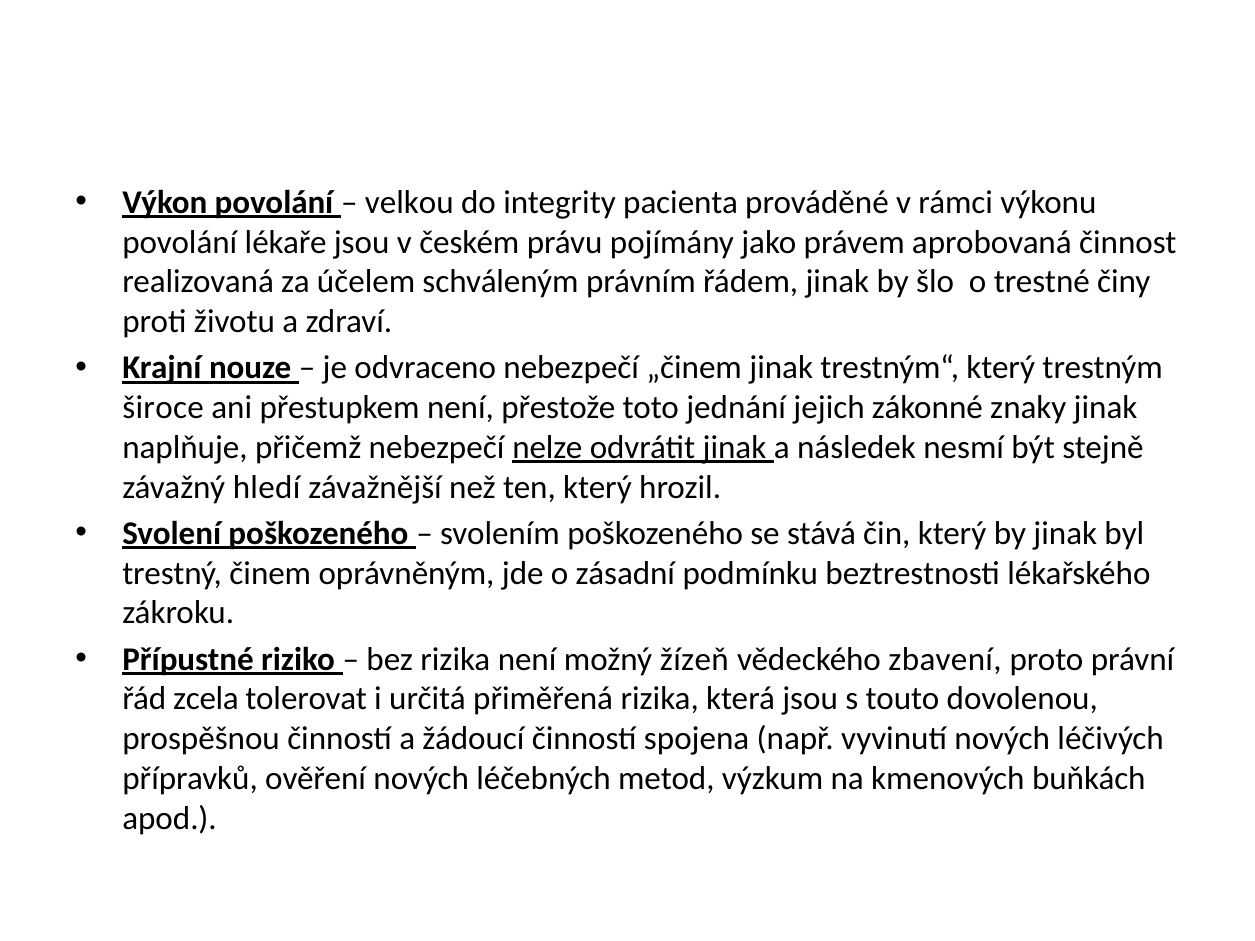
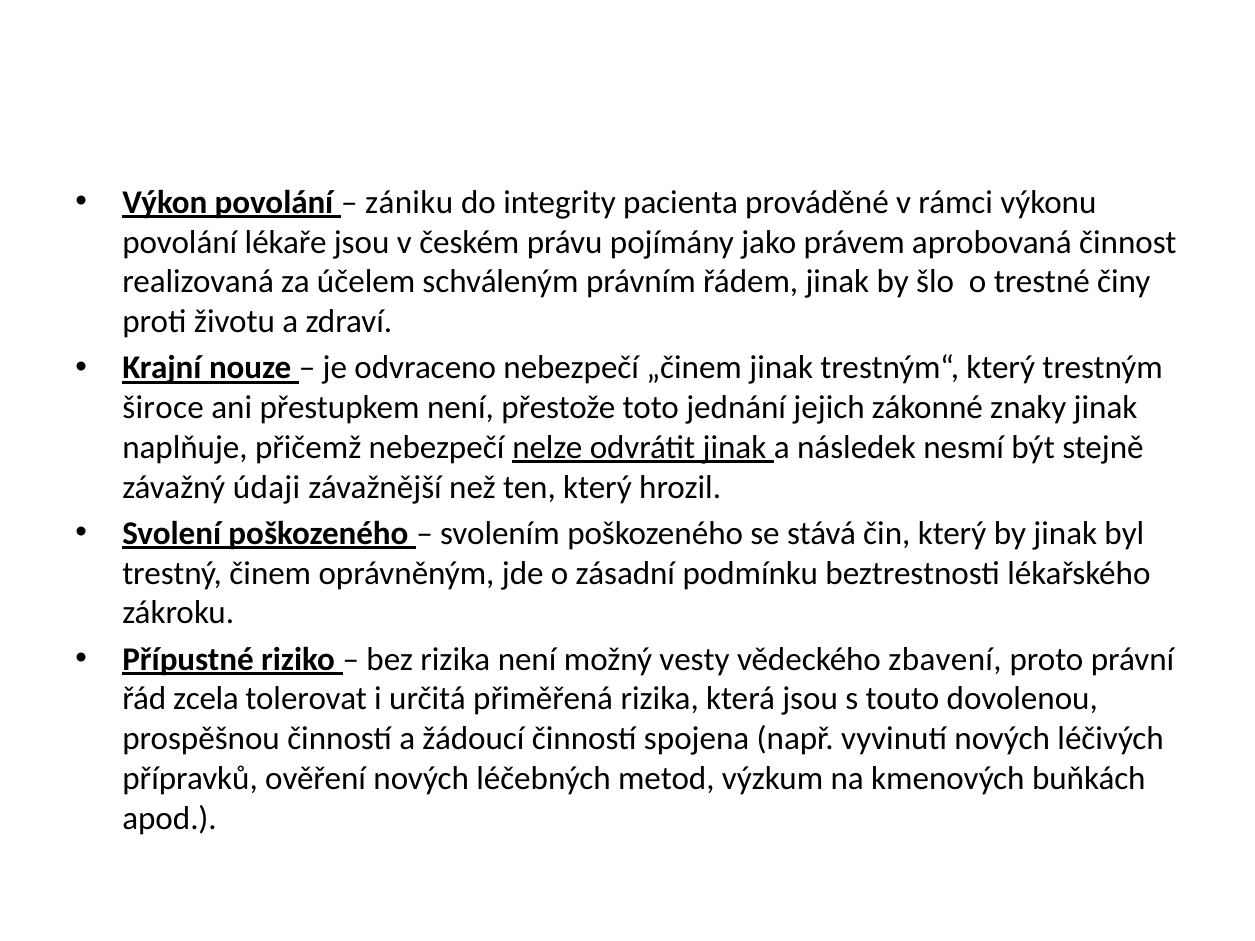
velkou: velkou -> zániku (409, 203)
hledí: hledí -> údaji (267, 487)
žízeň: žízeň -> vesty (694, 659)
